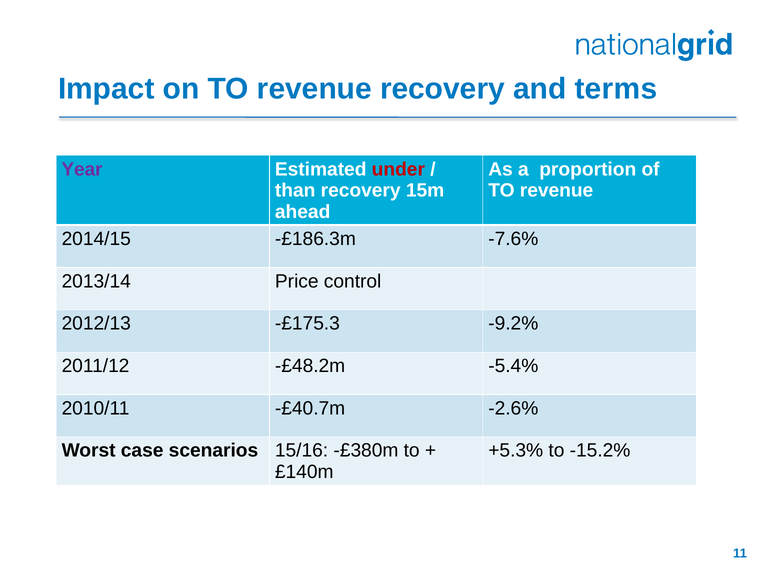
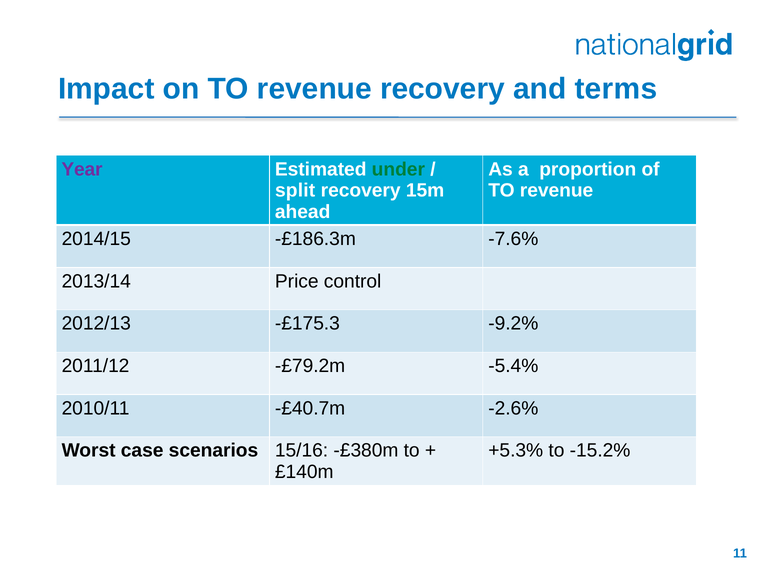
under colour: red -> green (398, 169)
than: than -> split (295, 190)
-£48.2m: -£48.2m -> -£79.2m (310, 366)
